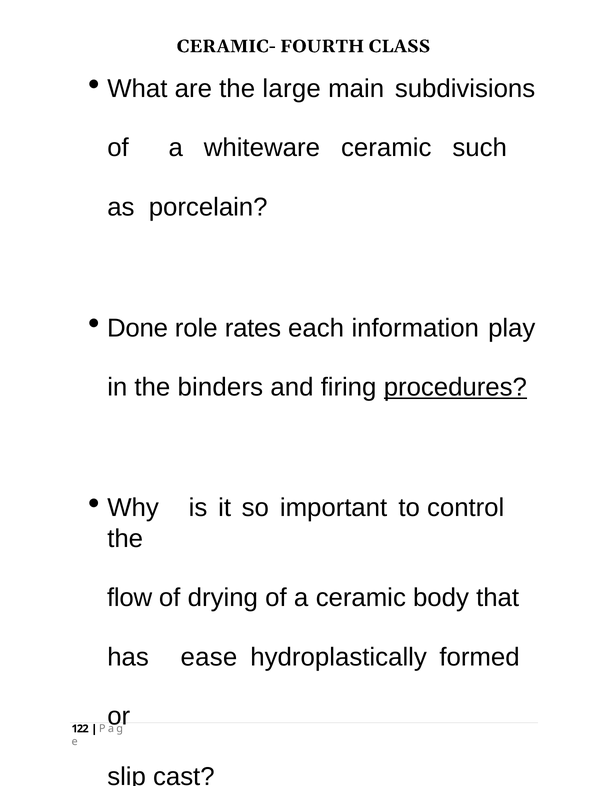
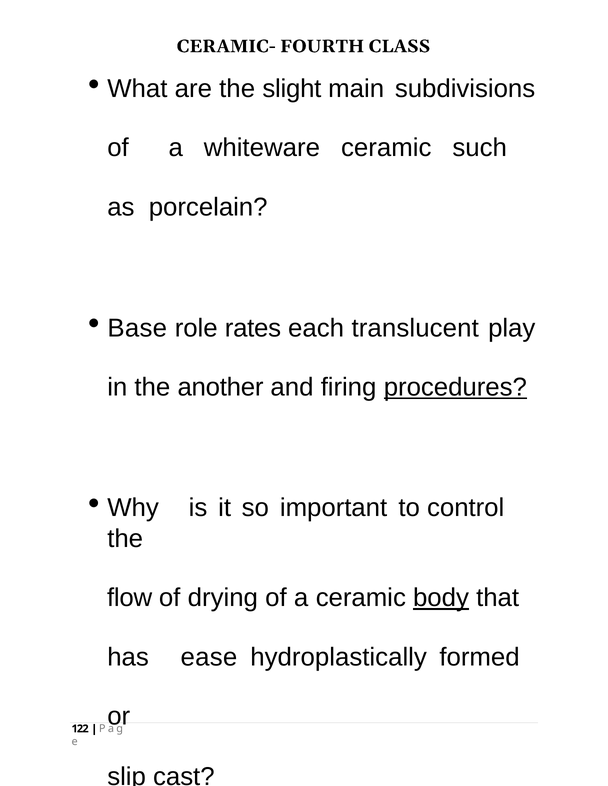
large: large -> slight (292, 89)
Done: Done -> Base (137, 328)
information: information -> translucent (415, 328)
binders: binders -> another (221, 388)
body underline: none -> present (441, 599)
